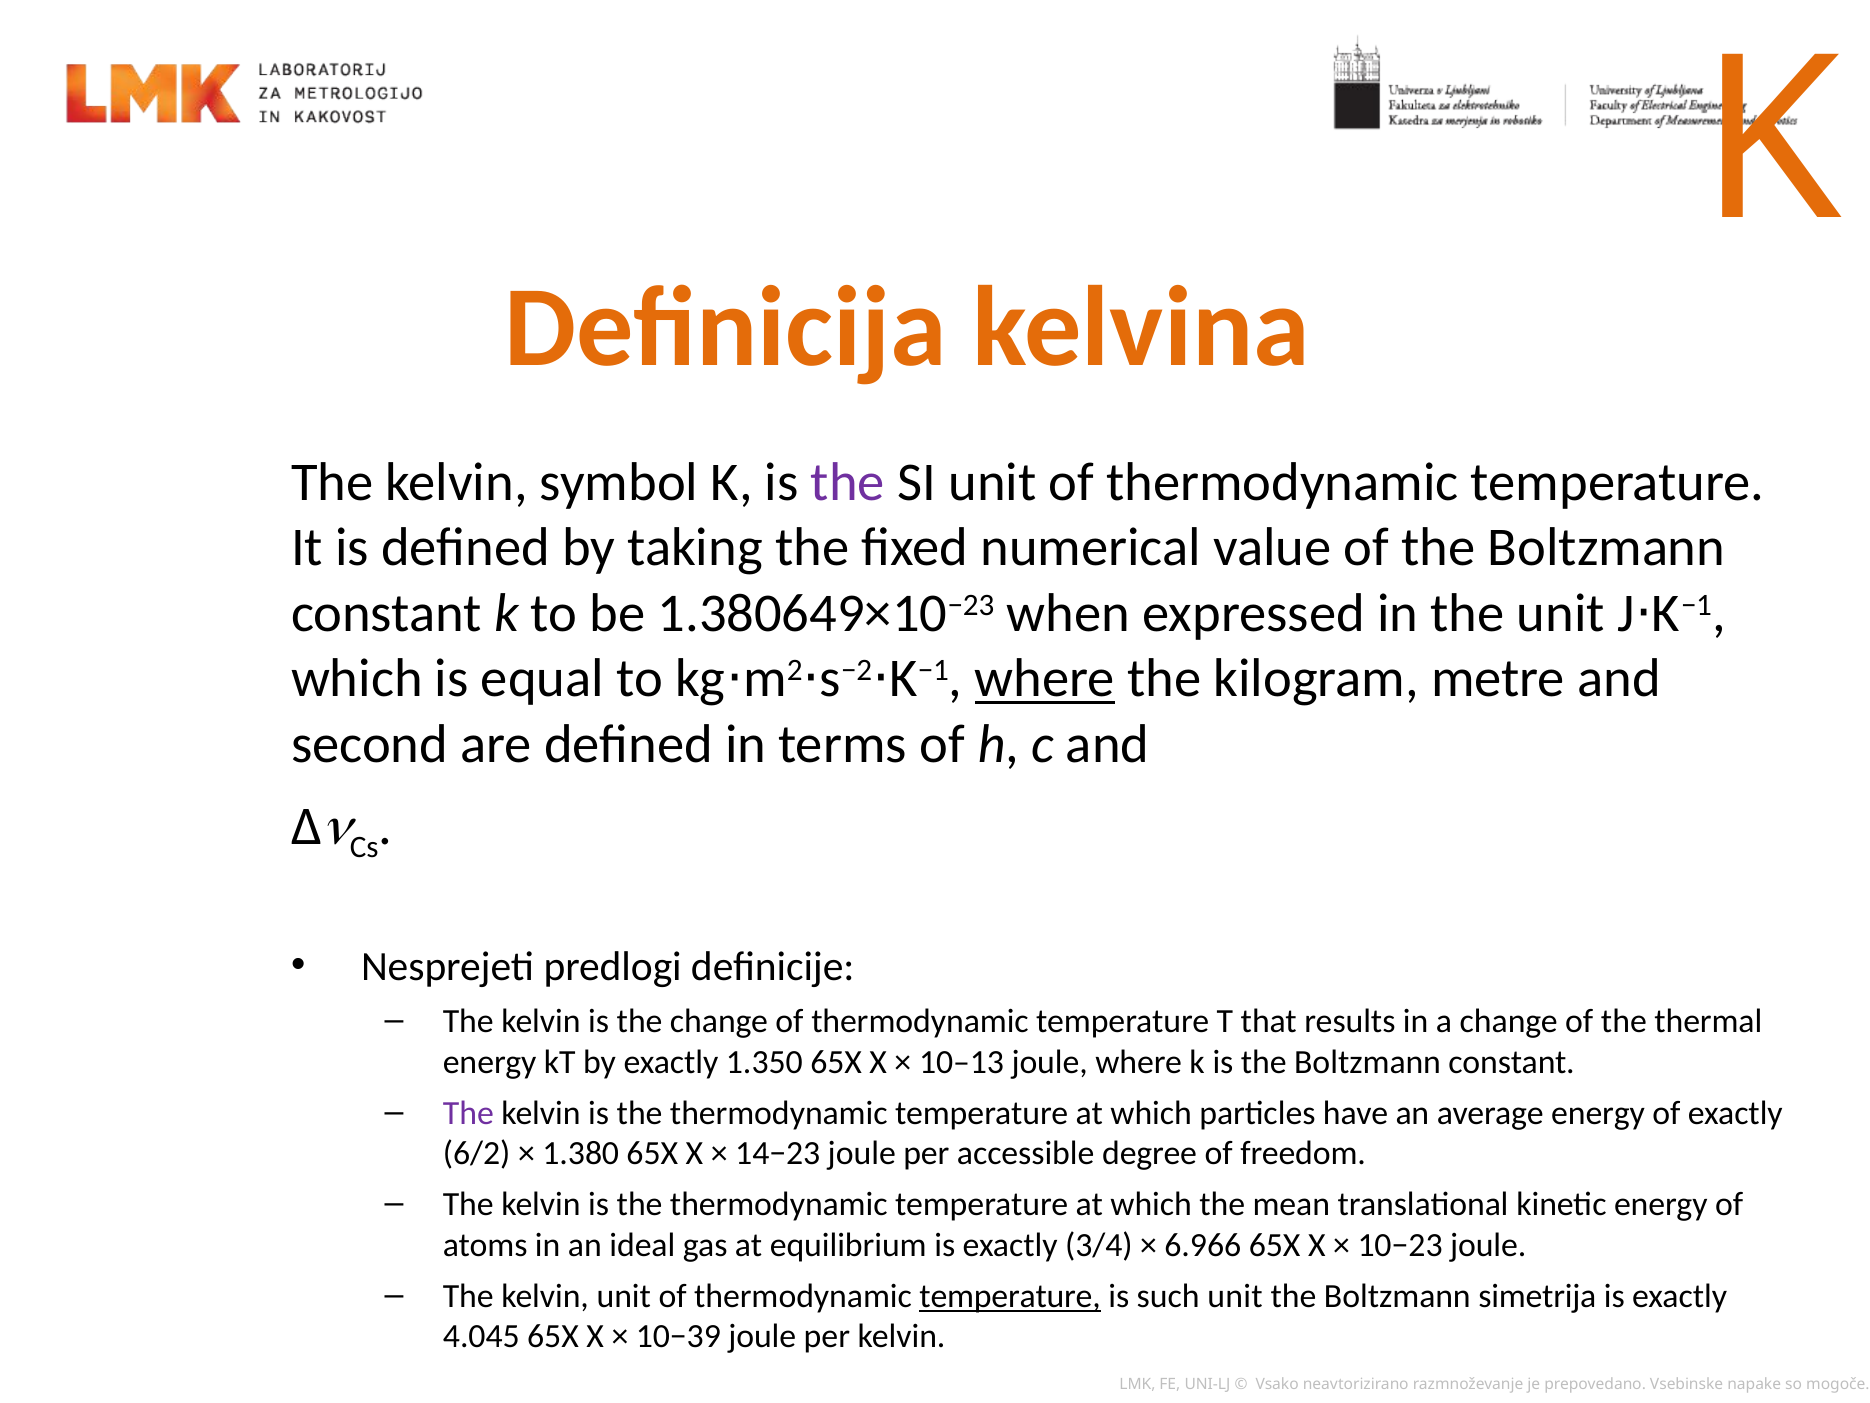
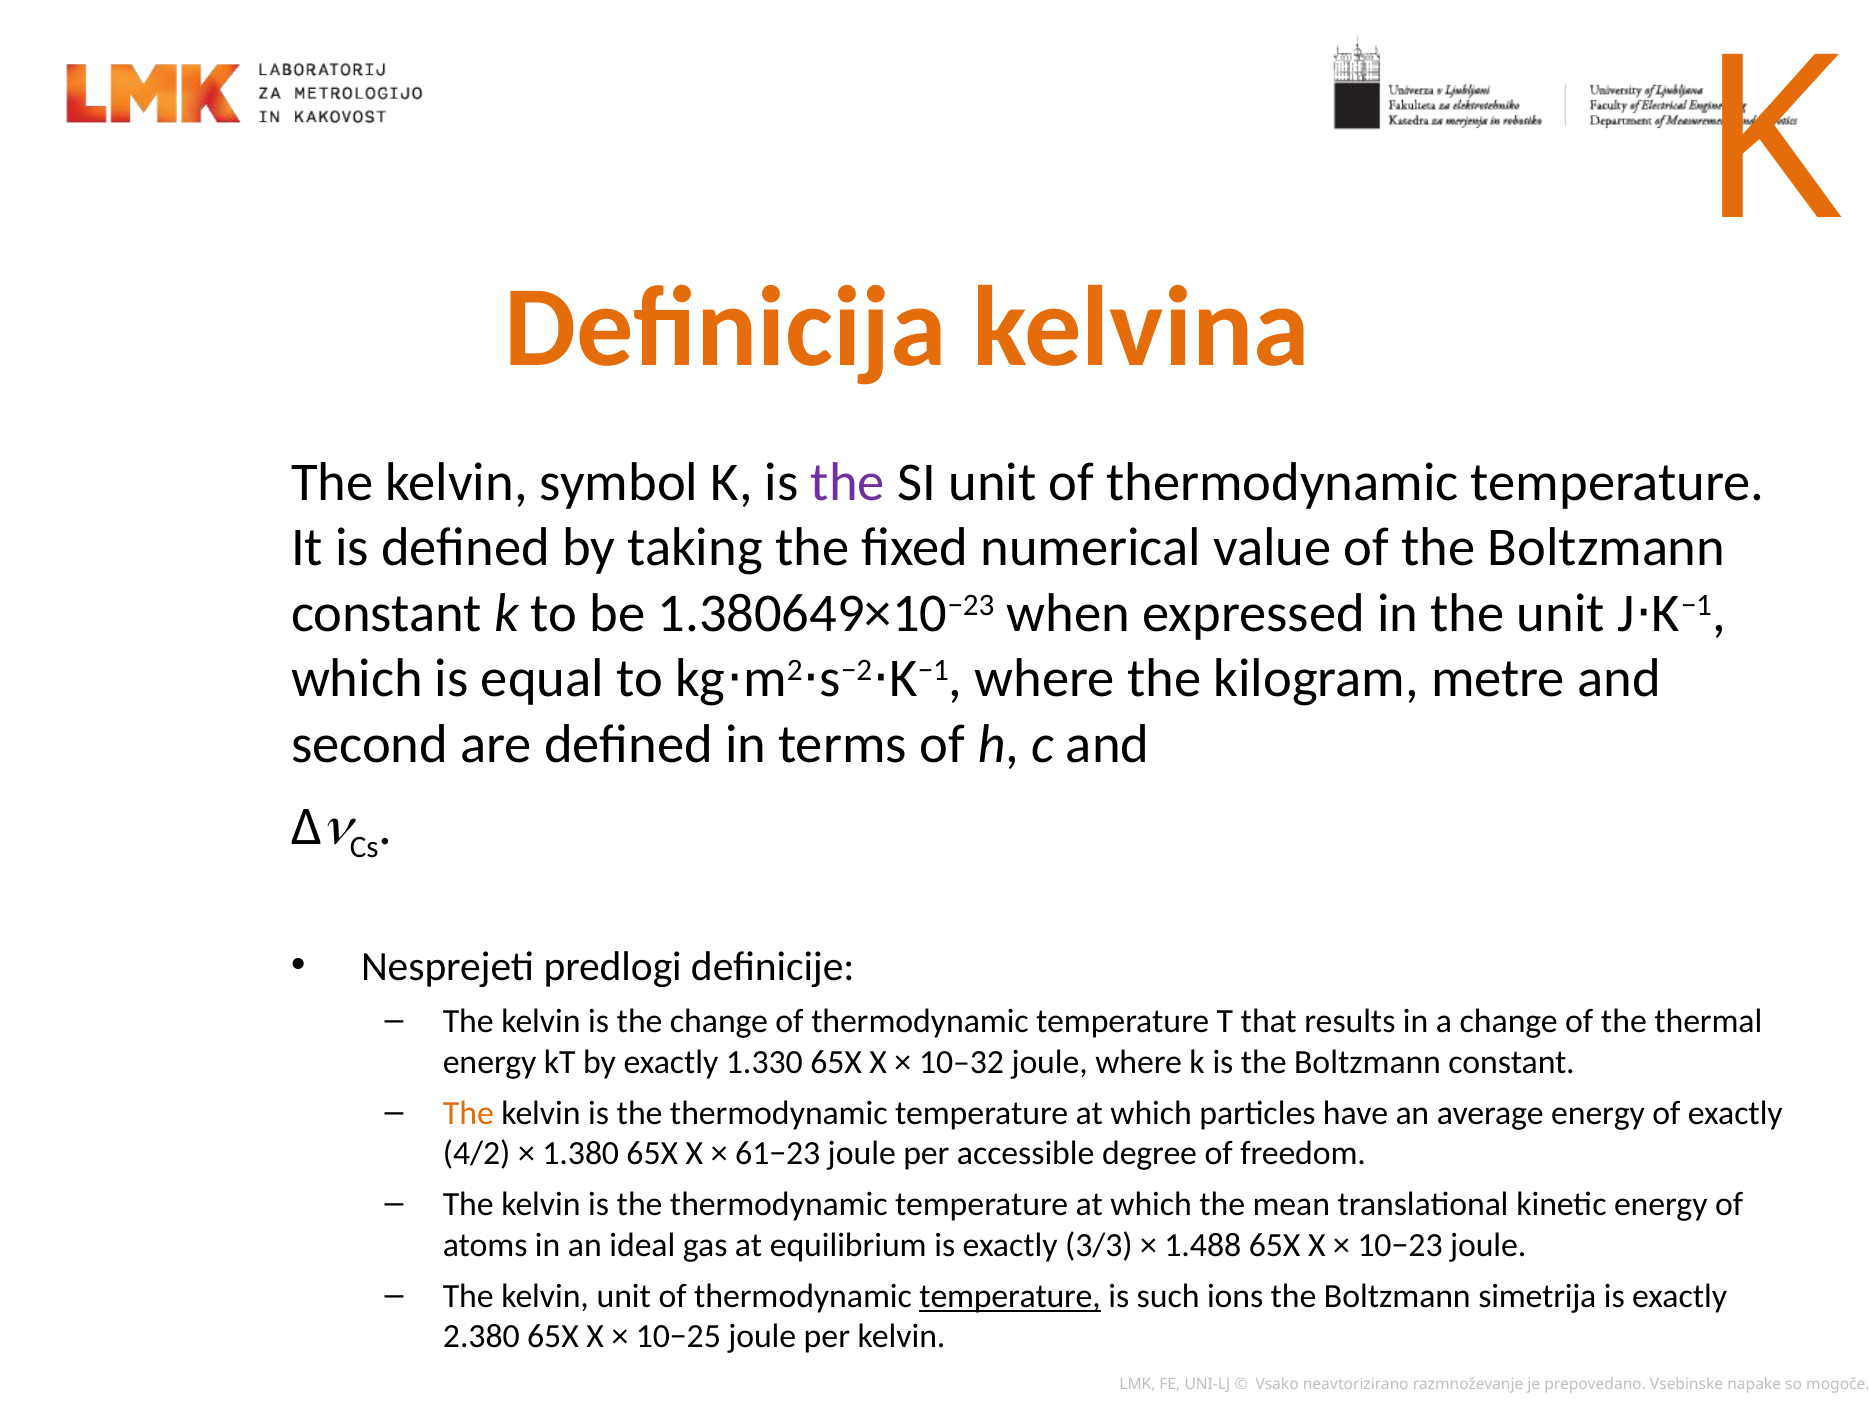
where underline: present -> none (1045, 678)
1.350: 1.350 -> 1.330 (764, 1062)
10–13: 10–13 -> 10–32 (962, 1062)
The colour: purple -> orange (468, 1113)
6/2: 6/2 -> 4/2 (477, 1153)
14−23: 14−23 -> 61−23 (778, 1153)
3/4: 3/4 -> 3/3 (1099, 1245)
6.966: 6.966 -> 1.488 (1203, 1245)
such unit: unit -> ions (1235, 1296)
4.045: 4.045 -> 2.380 (481, 1336)
10−39: 10−39 -> 10−25 (678, 1336)
